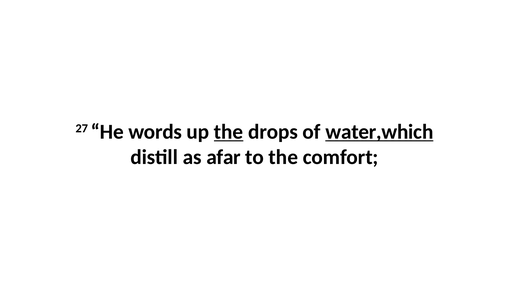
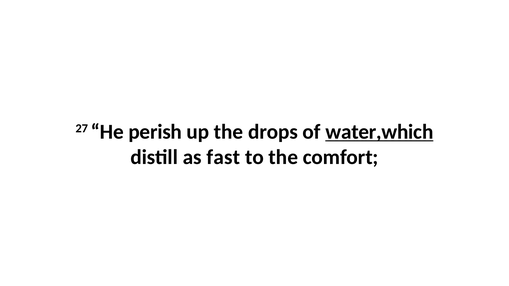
words: words -> perish (155, 132)
the underline: present -> none (229, 132)
afar: afar -> fast (223, 157)
